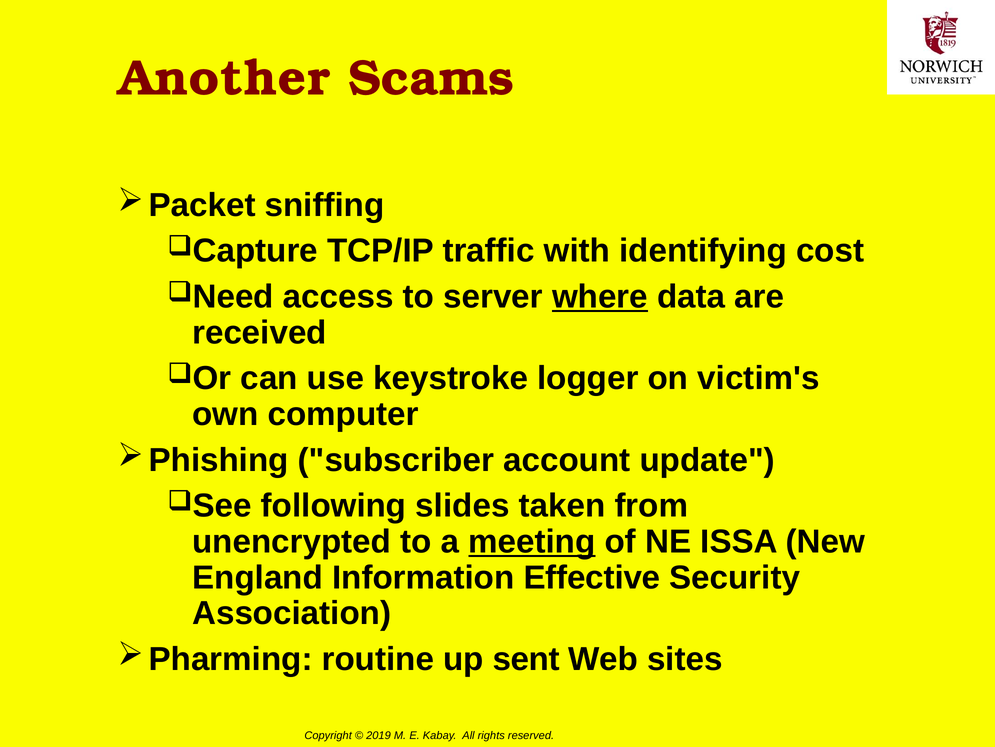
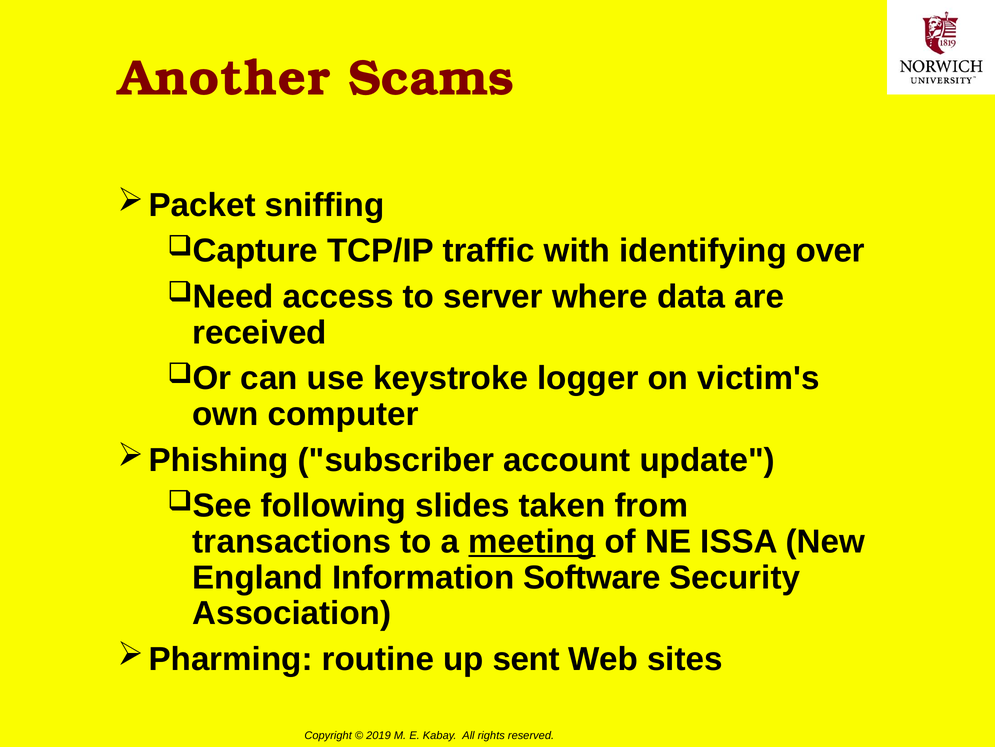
cost: cost -> over (830, 251)
where underline: present -> none (600, 296)
unencrypted: unencrypted -> transactions (292, 541)
Effective: Effective -> Software (592, 577)
